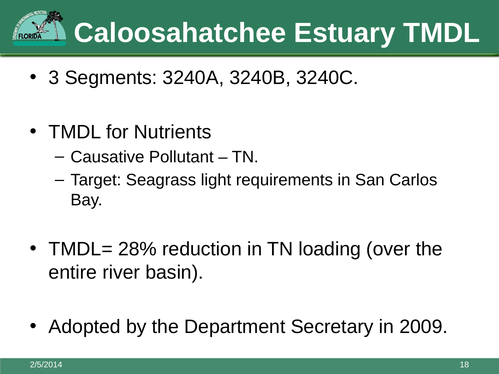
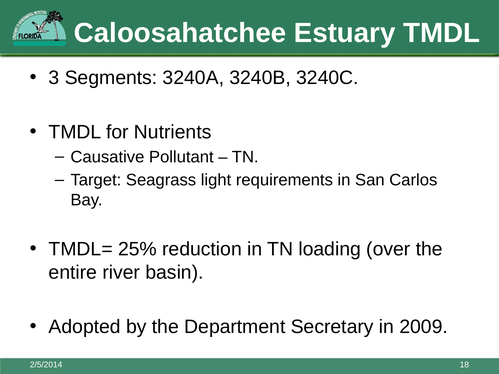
28%: 28% -> 25% (137, 249)
